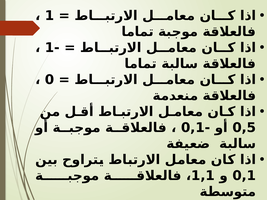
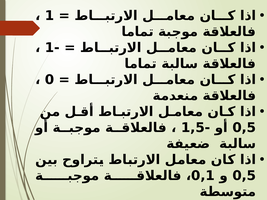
0,1: 0,1 -> 1,5 (193, 128)
1,1: 1,1 -> 0,1 (203, 176)
0,1: 0,1 -> 0,5 (244, 176)
